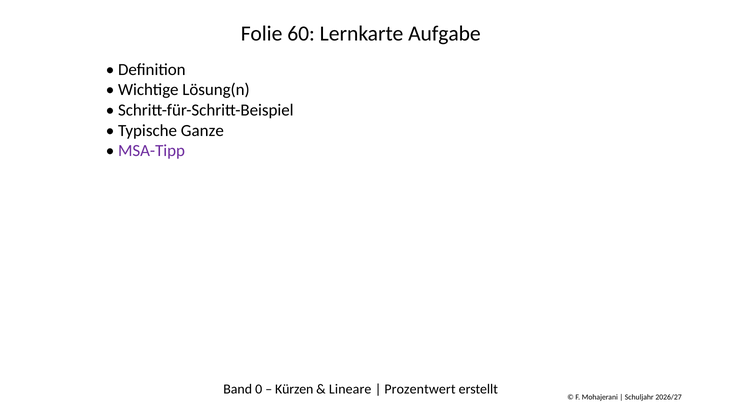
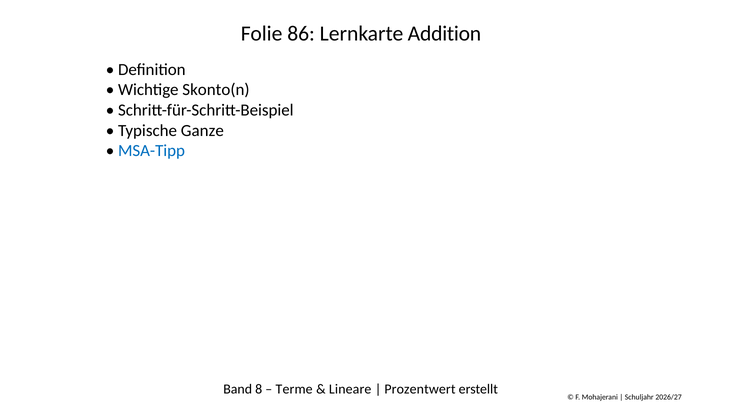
60: 60 -> 86 (301, 34)
Aufgabe: Aufgabe -> Addition (444, 34)
Lösung(n: Lösung(n -> Skonto(n (216, 90)
MSA-Tipp colour: purple -> blue (152, 151)
0: 0 -> 8 (259, 390)
Kürzen: Kürzen -> Terme (294, 390)
